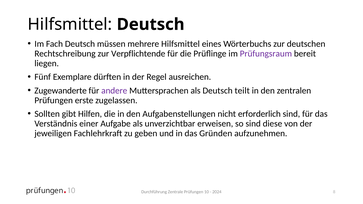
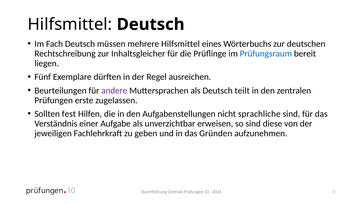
Verpflichtende: Verpflichtende -> Inhaltsgleicher (138, 54)
Prüfungsraum colour: purple -> blue (266, 54)
Zugewanderte: Zugewanderte -> Beurteilungen (61, 91)
gibt: gibt -> fest (69, 114)
erforderlich: erforderlich -> sprachliche (259, 114)
